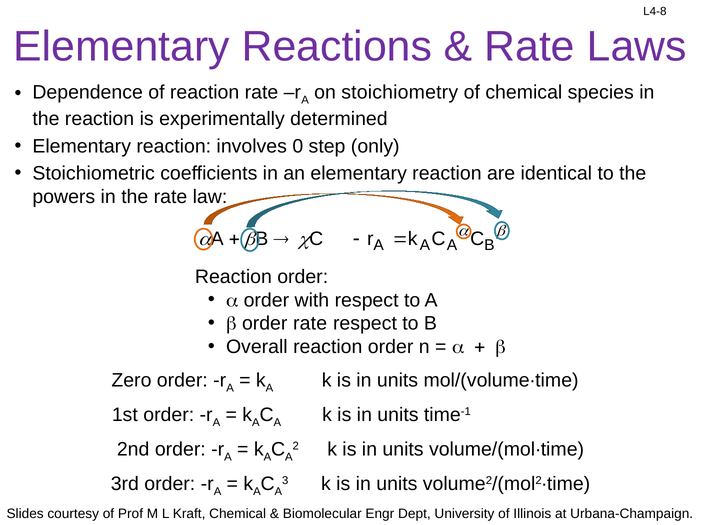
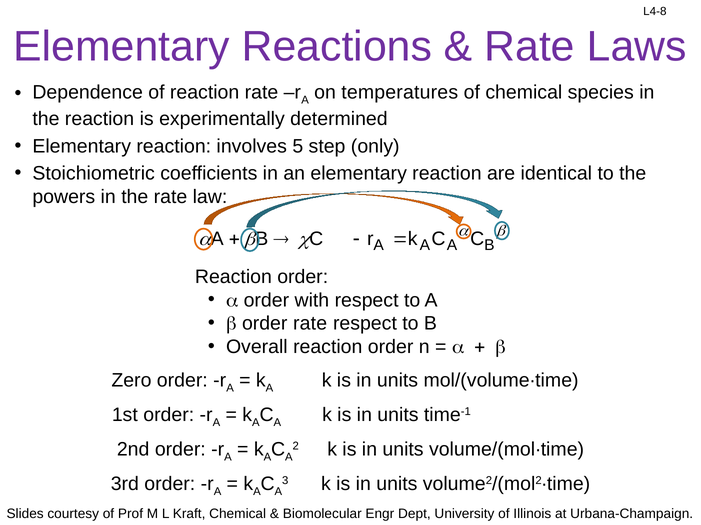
stoichiometry: stoichiometry -> temperatures (400, 93)
0: 0 -> 5 (298, 146)
